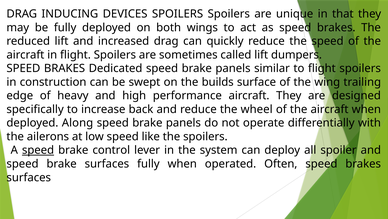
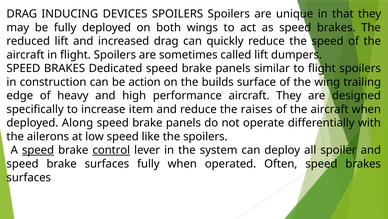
swept: swept -> action (145, 82)
back: back -> item (141, 109)
wheel: wheel -> raises (257, 109)
control underline: none -> present (111, 150)
